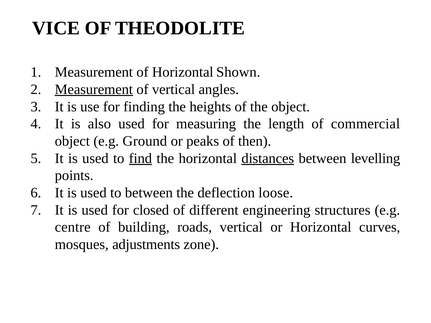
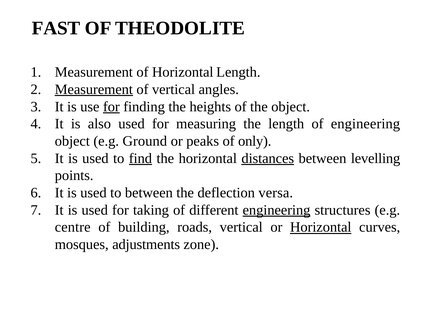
VICE: VICE -> FAST (56, 28)
Horizontal Shown: Shown -> Length (238, 72)
for underline: none -> present (111, 107)
of commercial: commercial -> engineering (365, 124)
then: then -> only (255, 141)
loose: loose -> versa (276, 193)
closed: closed -> taking (151, 210)
engineering underline: none -> present (277, 210)
Horizontal underline: none -> present (321, 227)
